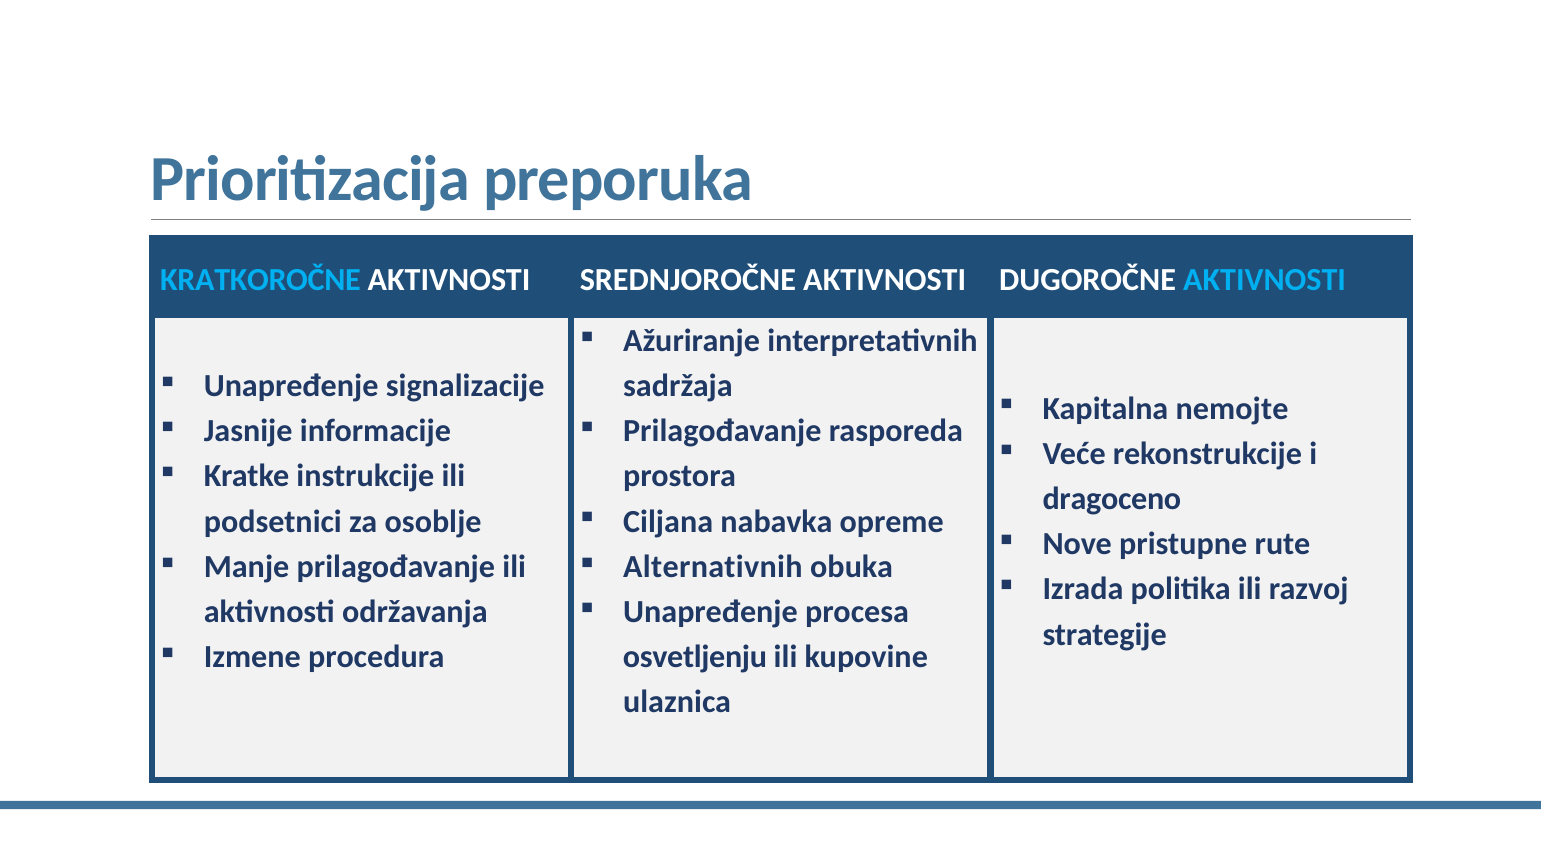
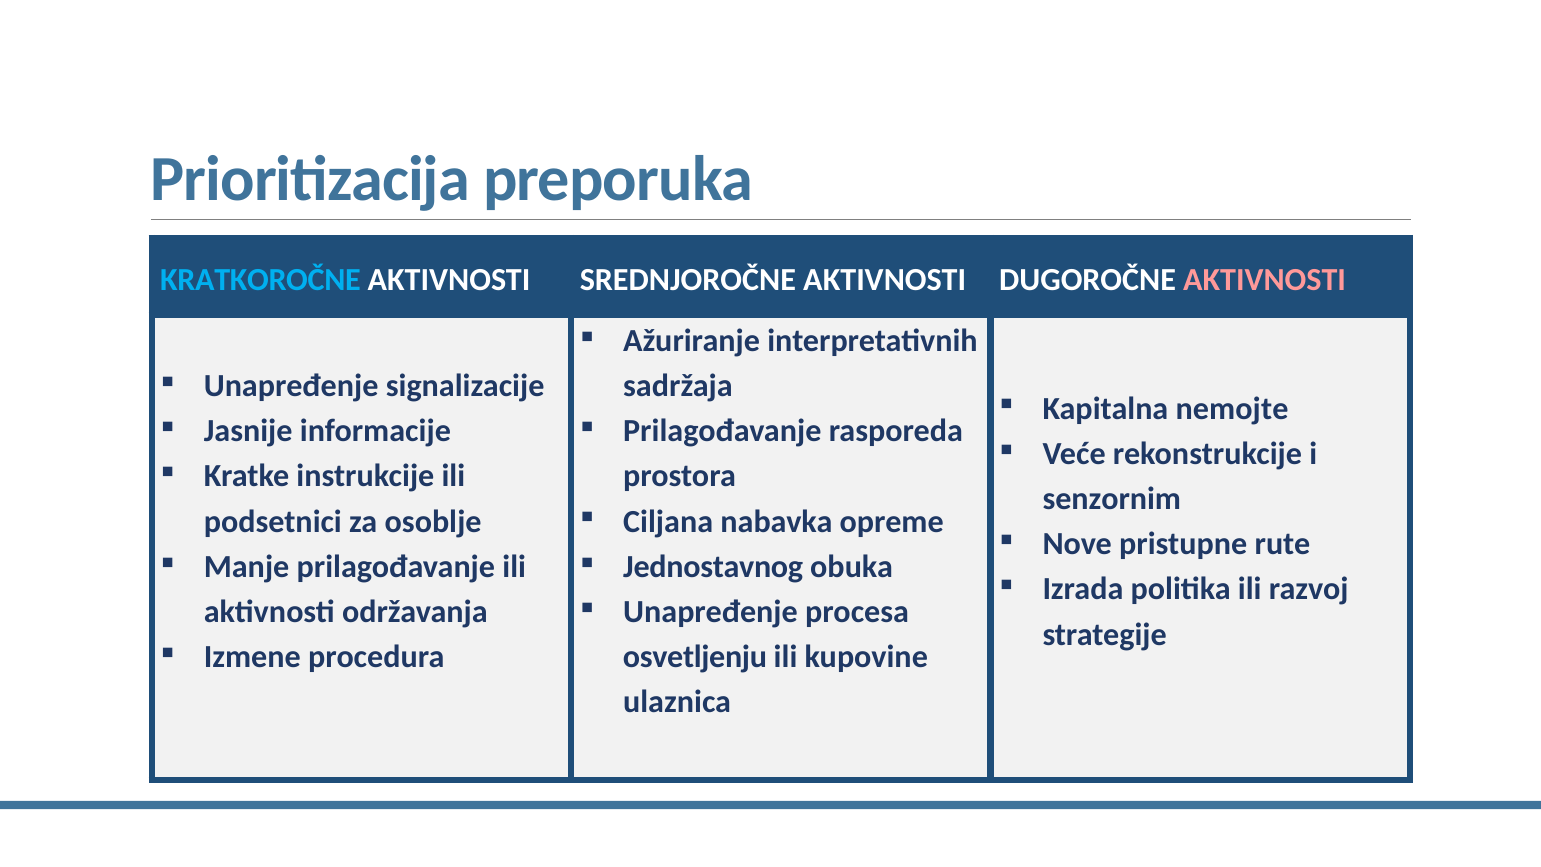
AKTIVNOSTI colour: light blue -> pink (1265, 280)
dragoceno: dragoceno -> senzornim (1112, 499)
Alternativnih: Alternativnih -> Jednostavnog (713, 567)
